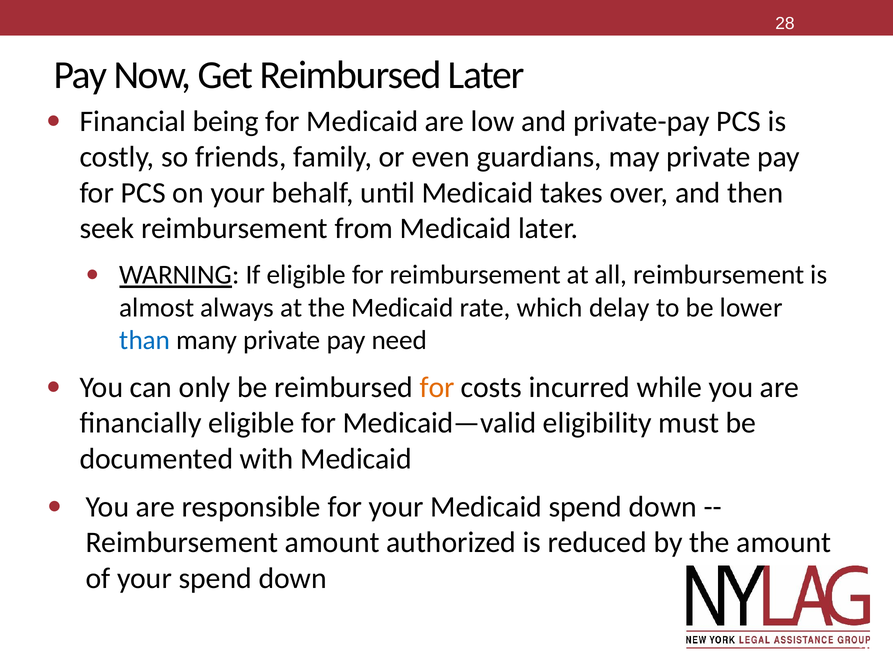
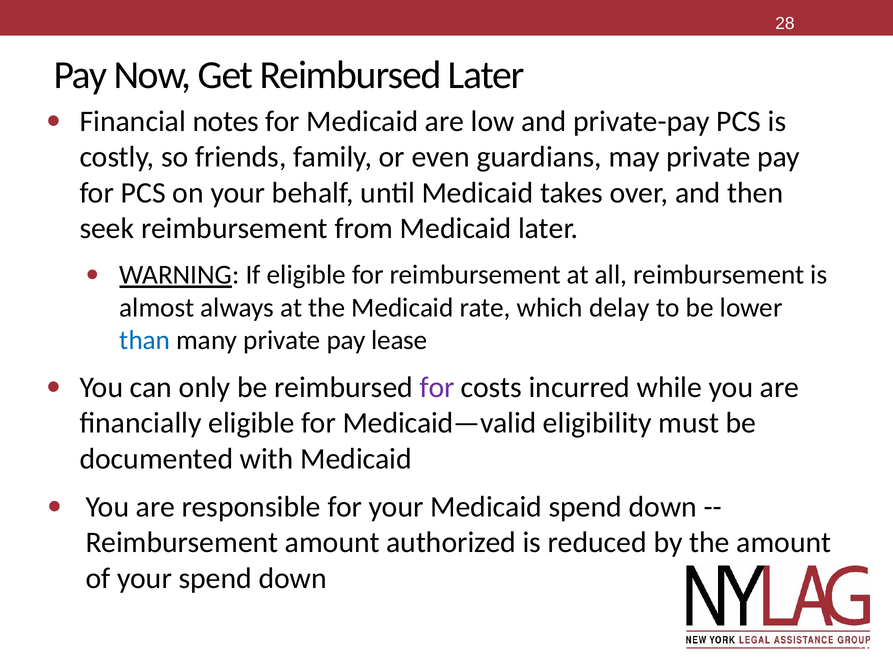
being: being -> notes (226, 121)
need: need -> lease (399, 340)
for colour: orange -> purple (437, 387)
